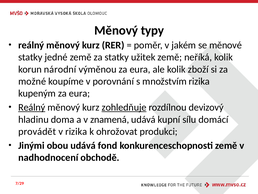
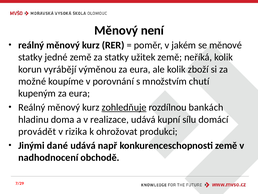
typy: typy -> není (152, 30)
národní: národní -> vyrábějí (60, 69)
množstvím rizika: rizika -> chutí (199, 81)
Reálný underline: present -> none (32, 107)
devizový: devizový -> bankách (206, 107)
znamená: znamená -> realizace (110, 119)
obou: obou -> dané (57, 145)
fond: fond -> např (108, 145)
